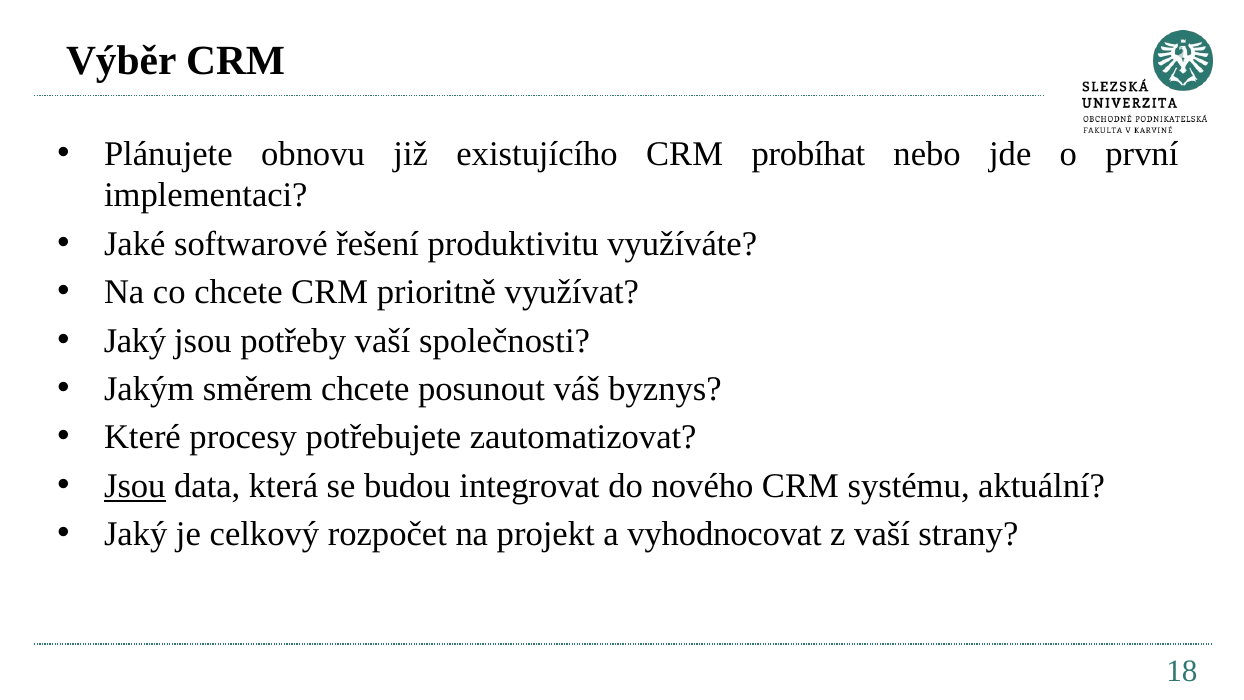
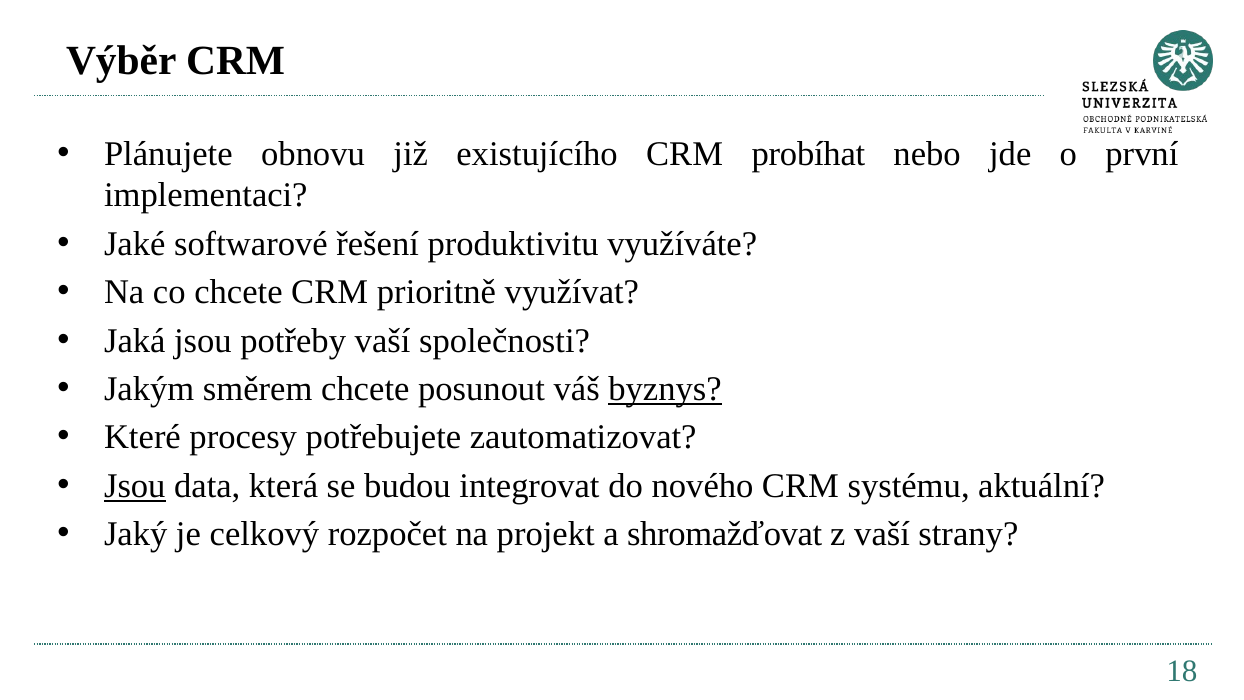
Jaký: Jaký -> Jaká (135, 340)
byznys underline: none -> present (665, 389)
vyhodnocovat: vyhodnocovat -> shromažďovat (725, 534)
